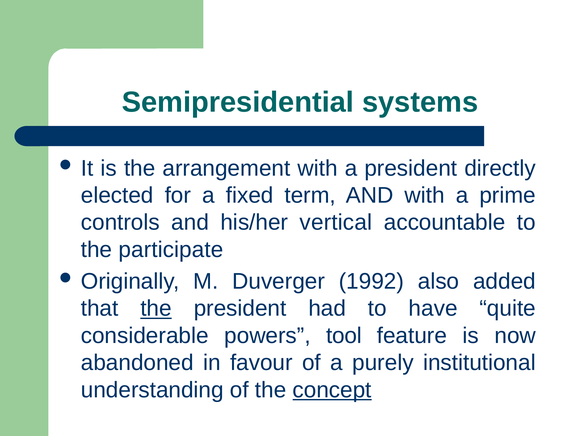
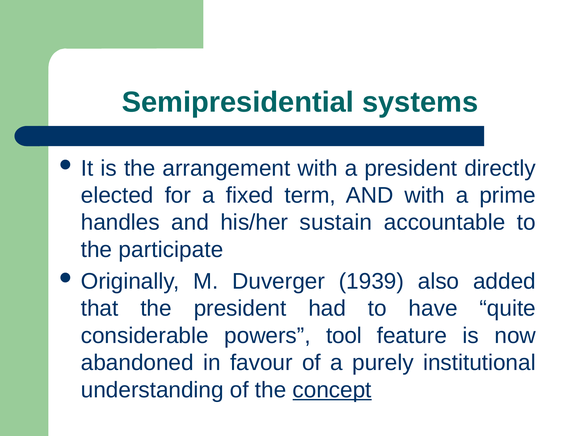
controls: controls -> handles (120, 222)
vertical: vertical -> sustain (336, 222)
1992: 1992 -> 1939 (371, 281)
the underline: present -> none (156, 308)
